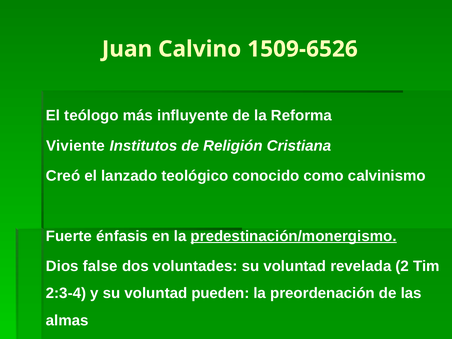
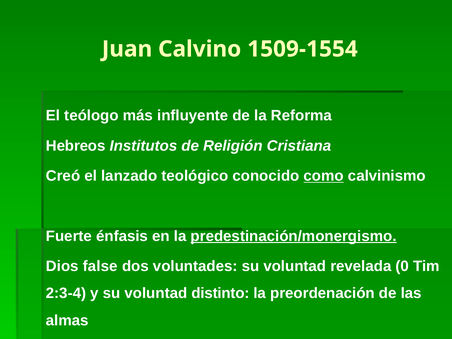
1509-6526: 1509-6526 -> 1509-1554 (303, 49)
Viviente: Viviente -> Hebreos (76, 146)
como underline: none -> present (324, 176)
2: 2 -> 0 (402, 266)
pueden: pueden -> distinto (220, 293)
